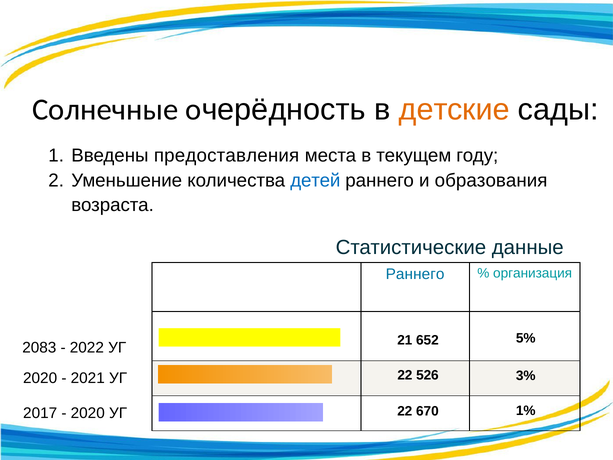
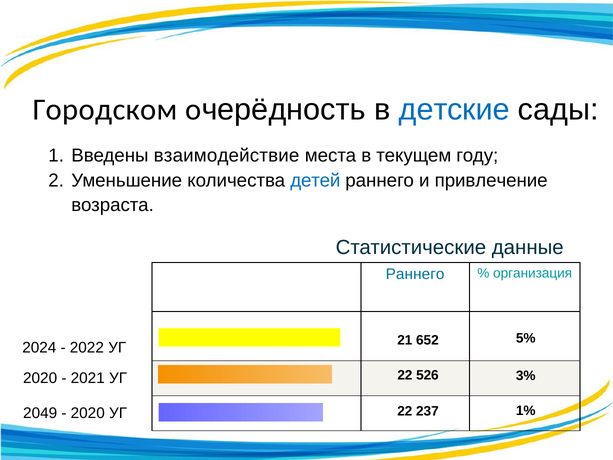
Солнечные: Солнечные -> Городском (105, 110)
детские colour: orange -> blue (454, 110)
предоставления: предоставления -> взаимодействие (227, 156)
образования: образования -> привлечение (491, 180)
2083: 2083 -> 2024 (39, 347)
670: 670 -> 237 (427, 411)
2017: 2017 -> 2049 (40, 413)
